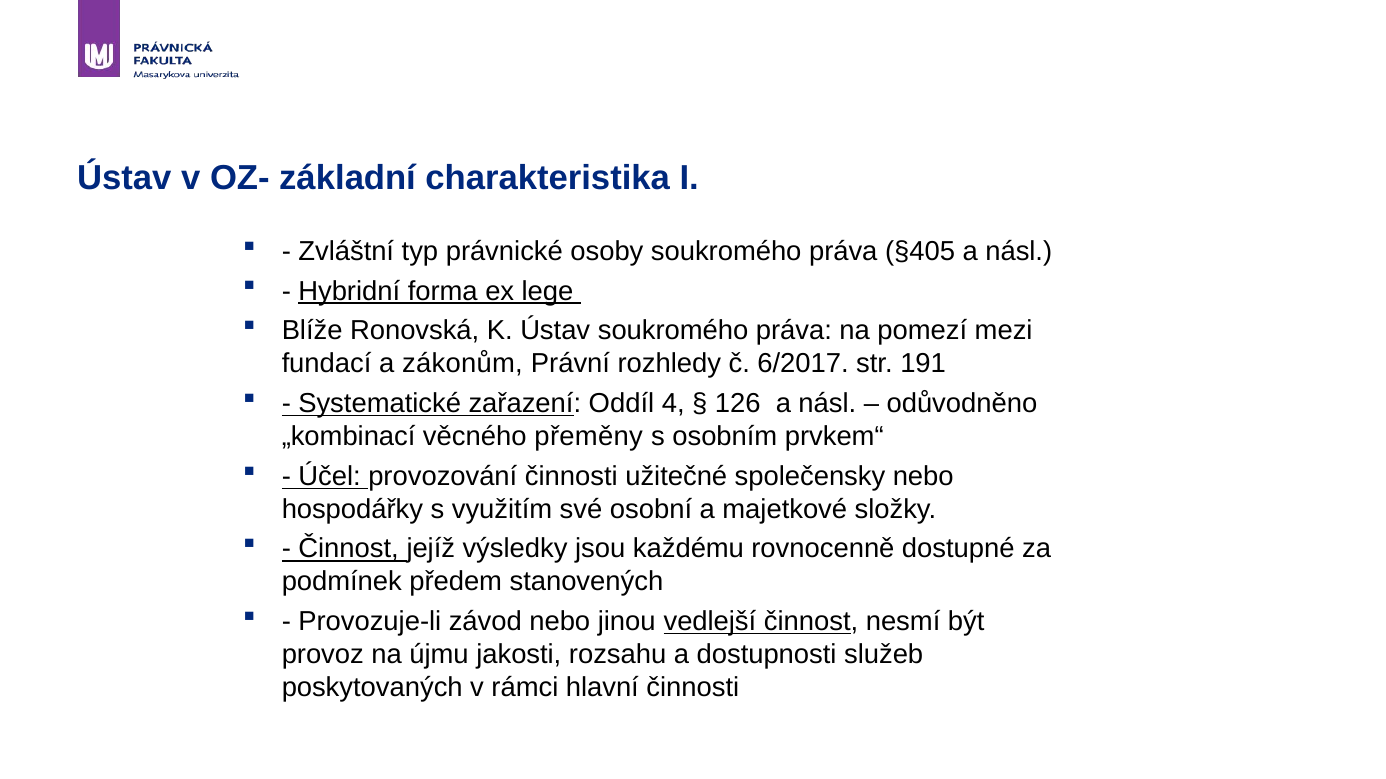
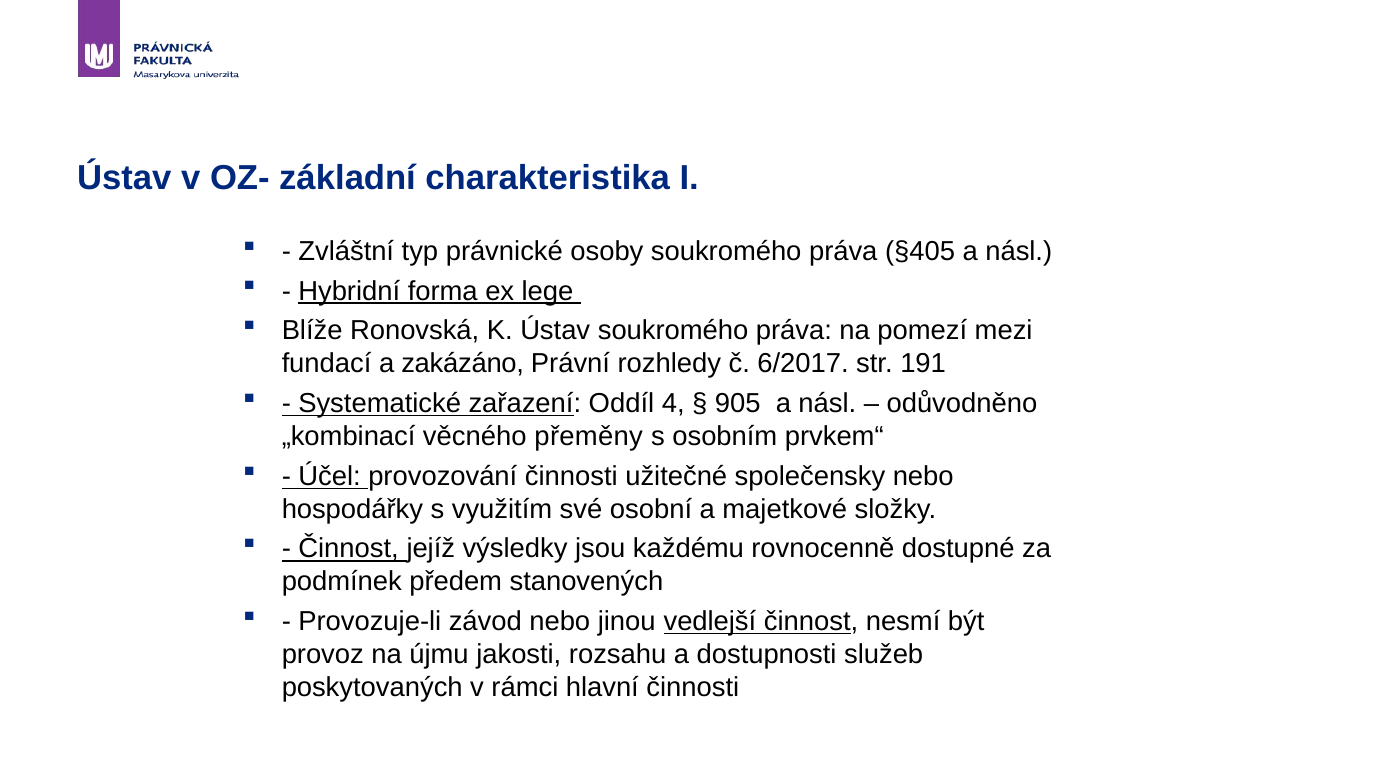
zákonům: zákonům -> zakázáno (463, 364)
126: 126 -> 905 (738, 404)
